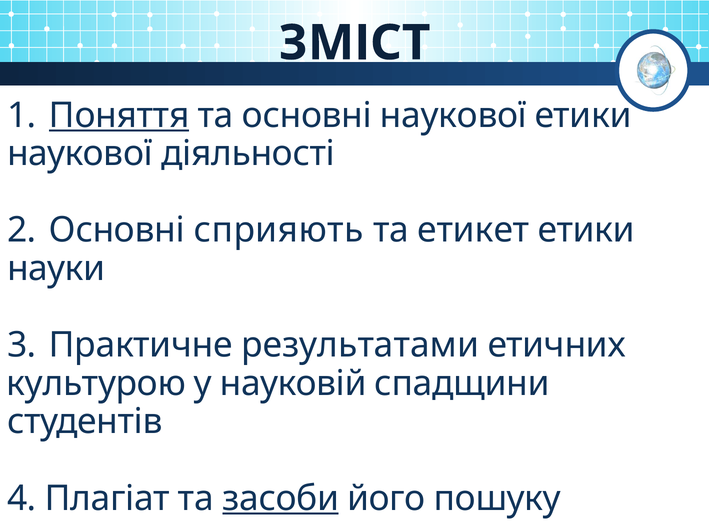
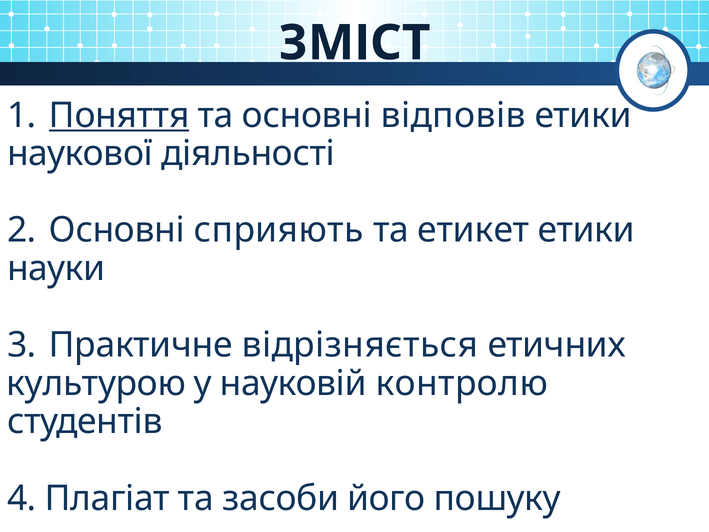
основні наукової: наукової -> відповів (453, 115)
результатами: результатами -> відрізняється (360, 345)
спадщини: спадщини -> контролю (462, 383)
засоби underline: present -> none (281, 498)
